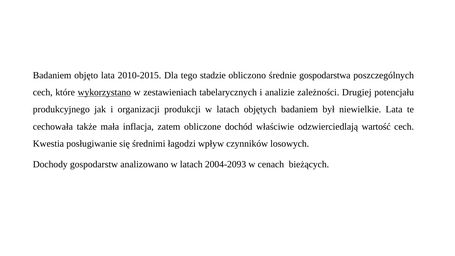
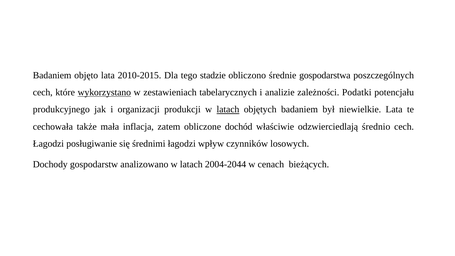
Drugiej: Drugiej -> Podatki (357, 92)
latach underline: none -> present (228, 109)
wartość: wartość -> średnio (376, 127)
Kwestia: Kwestia -> Łagodzi (48, 144)
2004-2093: 2004-2093 -> 2004-2044 (226, 164)
